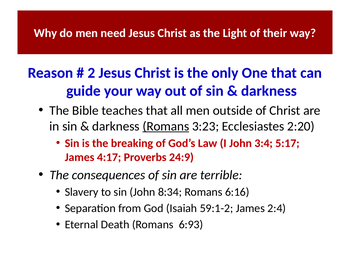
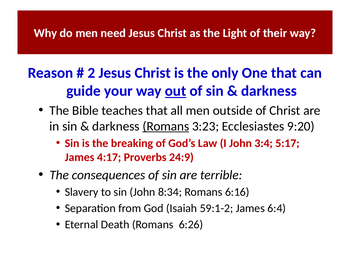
out underline: none -> present (176, 91)
2:20: 2:20 -> 9:20 (301, 126)
2:4: 2:4 -> 6:4 (277, 209)
6:93: 6:93 -> 6:26 (191, 225)
